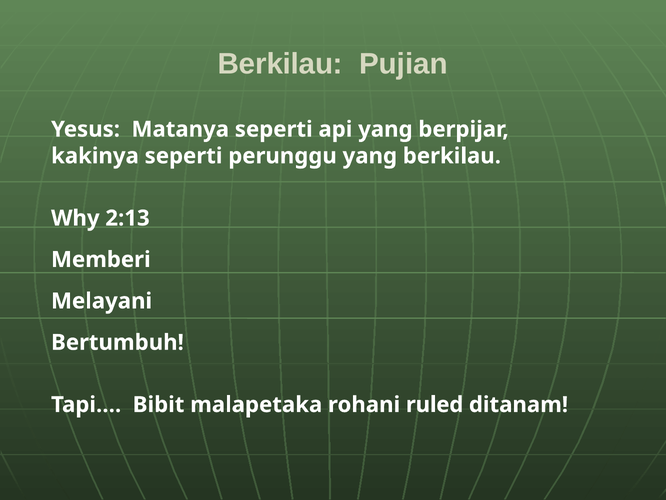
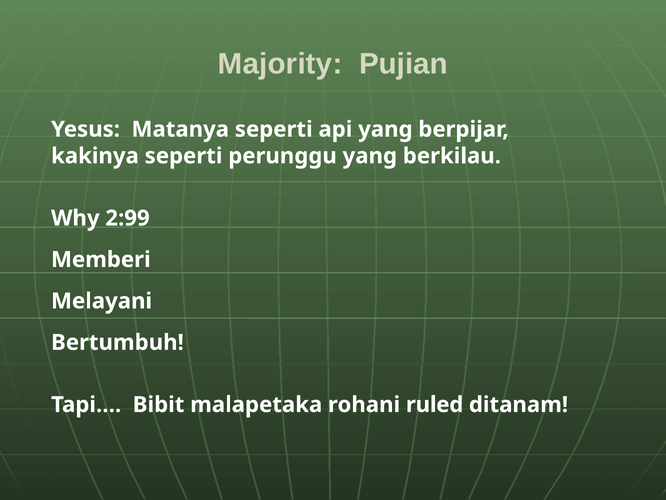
Berkilau: Berkilau -> Majority (280, 64)
2:13: 2:13 -> 2:99 (128, 218)
